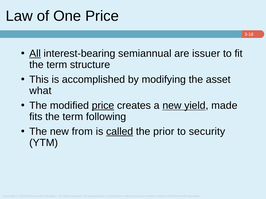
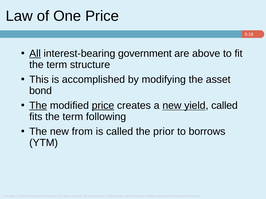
semiannual: semiannual -> government (145, 54)
issuer: issuer -> above (206, 54)
what: what -> bond (41, 91)
The underline: none -> present (38, 106)
yield made: made -> called (224, 106)
called underline: present -> none (120, 132)
security: security -> borrows (207, 132)
